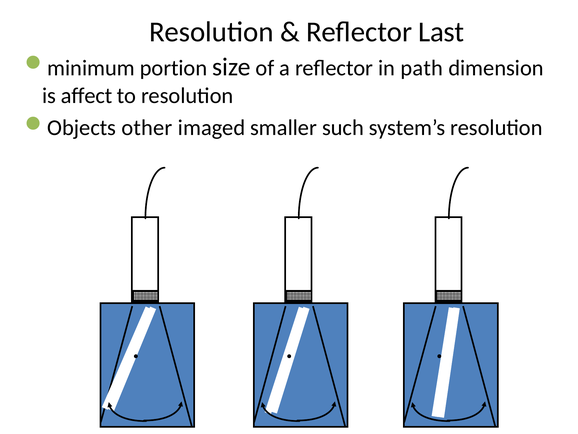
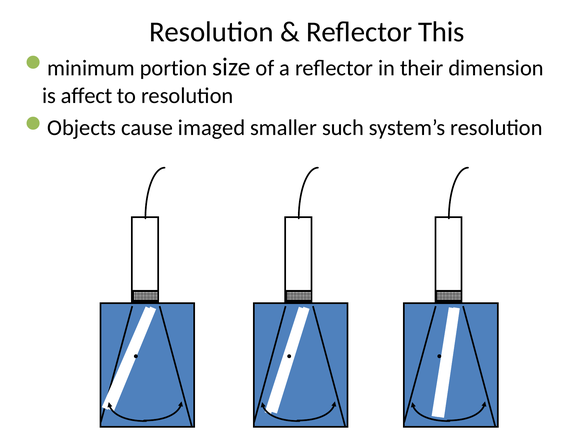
Last: Last -> This (441, 32)
path: path -> their (422, 68)
other: other -> cause (147, 127)
